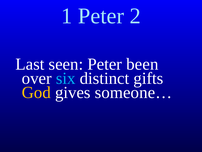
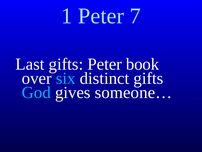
2: 2 -> 7 (135, 16)
Last seen: seen -> gifts (66, 64)
been: been -> book (143, 64)
God colour: yellow -> light blue (36, 92)
